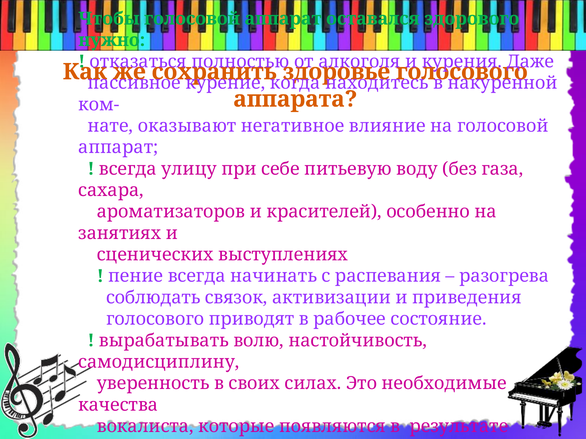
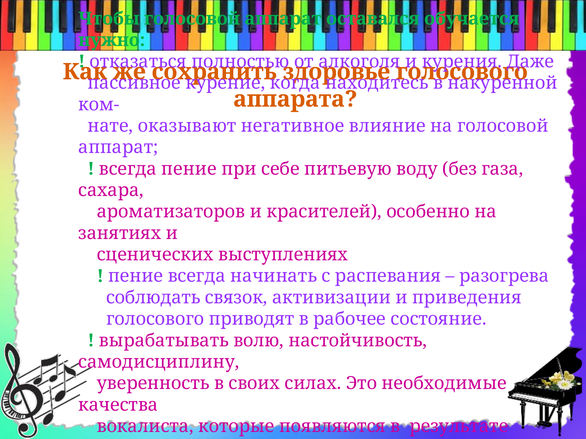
здорового: здорового -> обучается (472, 19)
всегда улицу: улицу -> пение (189, 169)
